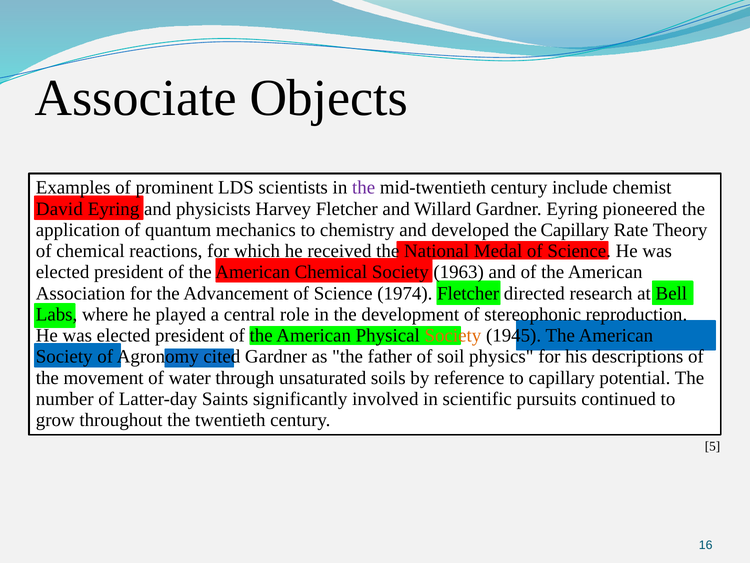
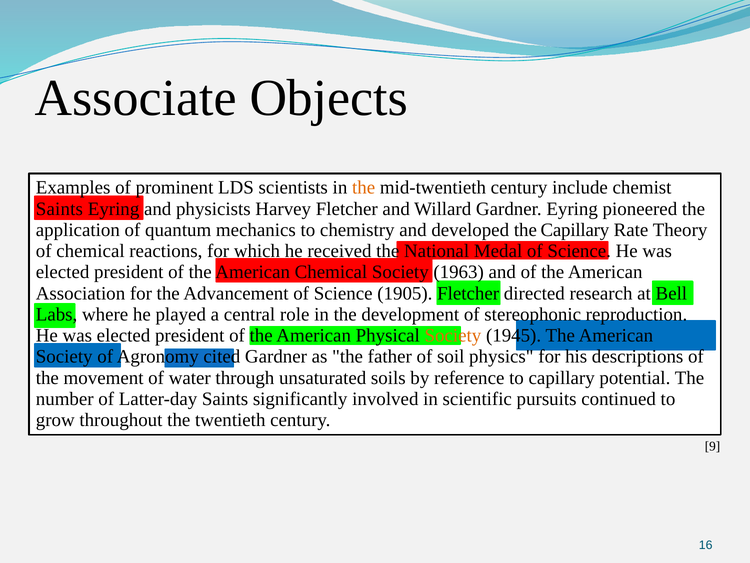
the colour: purple -> orange (364, 187)
David: David -> Saints (59, 209)
1974: 1974 -> 1905 (405, 293)
5: 5 -> 9 (713, 446)
